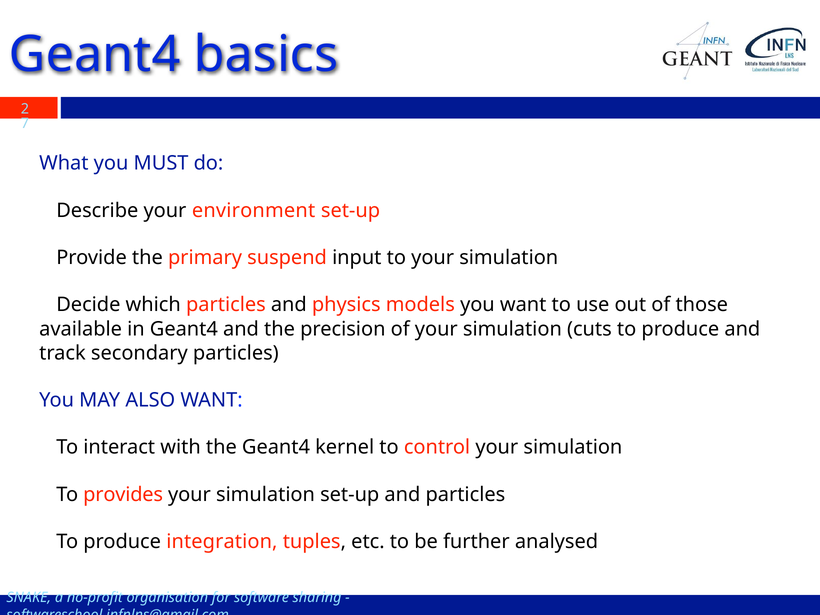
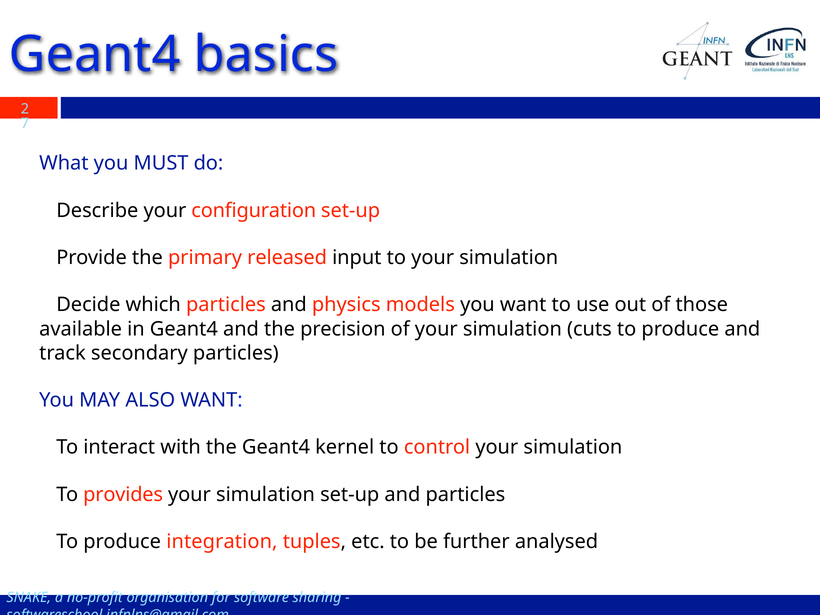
environment: environment -> configuration (254, 210)
suspend: suspend -> released (287, 258)
